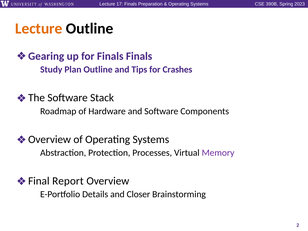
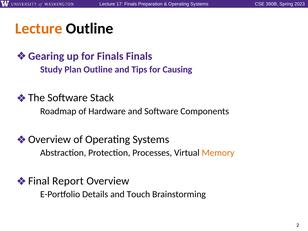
Crashes: Crashes -> Causing (177, 70)
Memory colour: purple -> orange (218, 153)
Closer: Closer -> Touch (138, 194)
